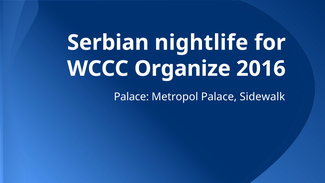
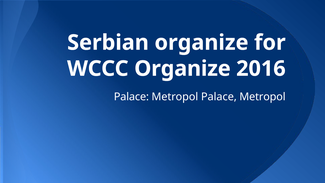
Serbian nightlife: nightlife -> organize (201, 43)
Metropol Palace Sidewalk: Sidewalk -> Metropol (262, 97)
